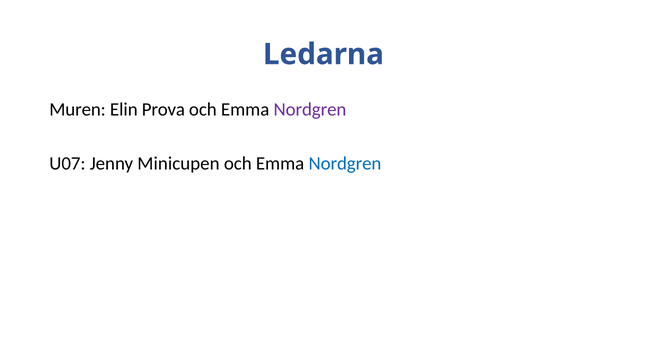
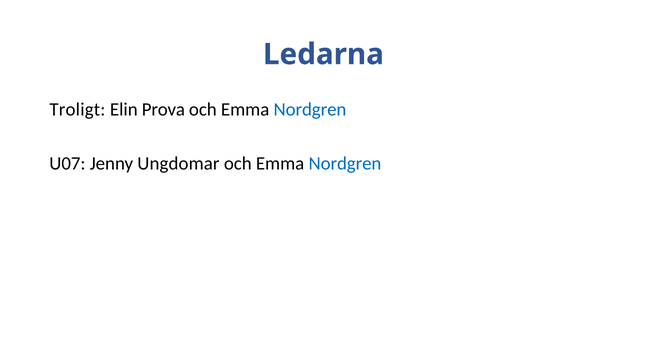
Muren: Muren -> Troligt (77, 109)
Nordgren colour: purple -> blue (310, 109)
Minicupen: Minicupen -> Ungdomar (178, 164)
